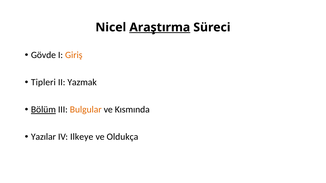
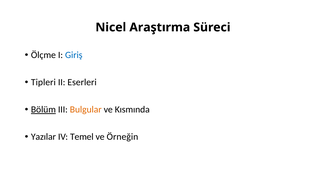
Araştırma underline: present -> none (160, 27)
Gövde: Gövde -> Ölçme (43, 55)
Giriş colour: orange -> blue (74, 55)
Yazmak: Yazmak -> Eserleri (82, 82)
Ilkeye: Ilkeye -> Temel (82, 137)
Oldukça: Oldukça -> Örneğin (122, 137)
